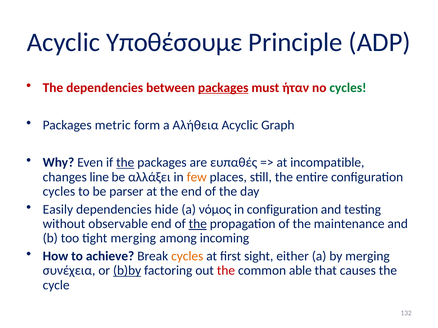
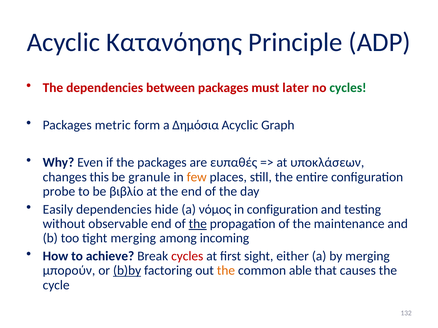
Υποθέσουμε: Υποθέσουμε -> Κατανόησης (174, 42)
packages underline: present -> none (223, 88)
ήταν: ήταν -> later (296, 88)
Αλήθεια: Αλήθεια -> Δημόσια (196, 125)
the underline: present -> none (125, 163)
incompatible: incompatible -> υποκλάσεων (327, 163)
line: line -> this (99, 177)
αλλάξει: αλλάξει -> granule (149, 177)
cycles: cycles -> probe (59, 192)
parser: parser -> βιβλίο (126, 192)
cycles colour: orange -> red (187, 257)
συνέχεια: συνέχεια -> μπορούν (69, 271)
the colour: red -> orange (226, 271)
